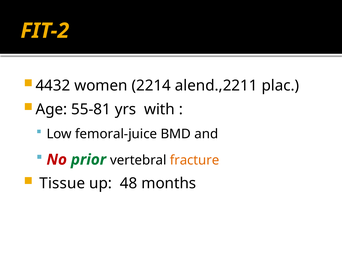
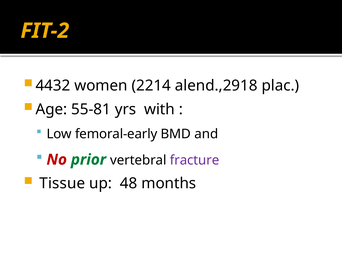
alend.,2211: alend.,2211 -> alend.,2918 (216, 85)
femoral-juice: femoral-juice -> femoral-early (116, 134)
fracture colour: orange -> purple (195, 160)
